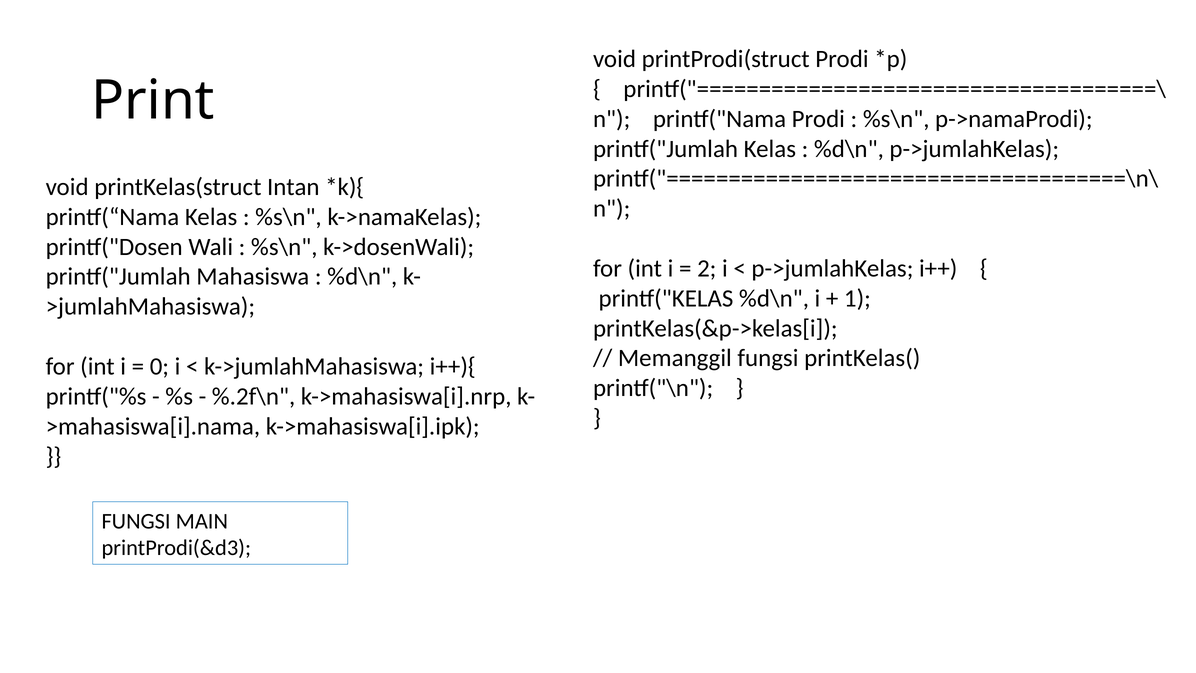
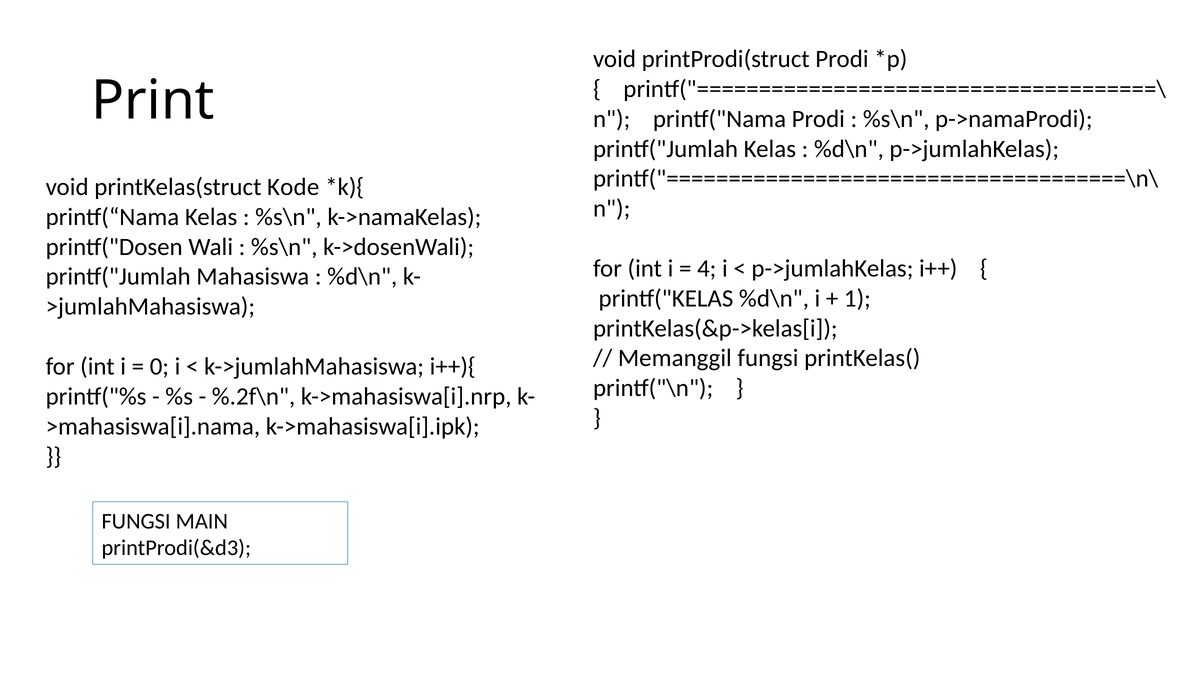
Intan: Intan -> Kode (293, 187)
2: 2 -> 4 (707, 268)
